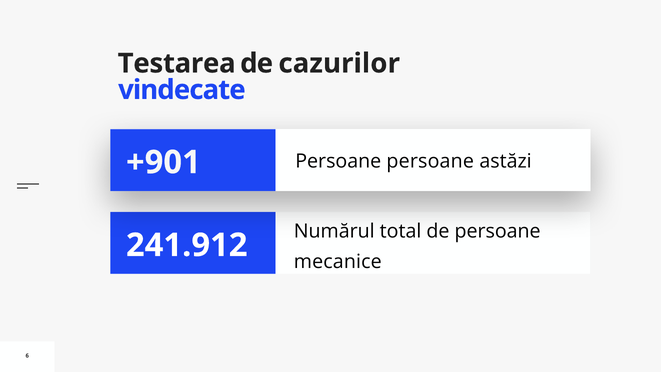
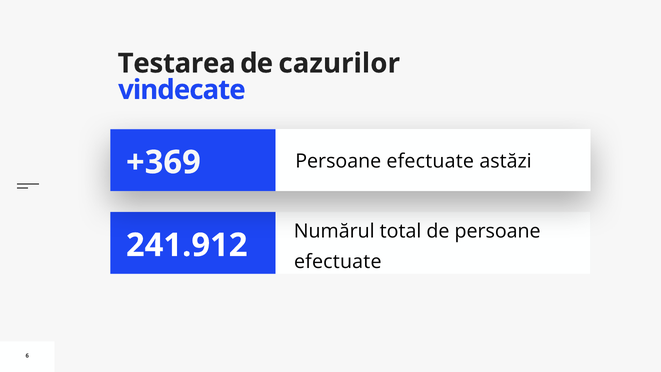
+901: +901 -> +369 (163, 162)
persoane: persoane -> efectuate (430, 161)
mecanice: mecanice -> efectuate (338, 262)
